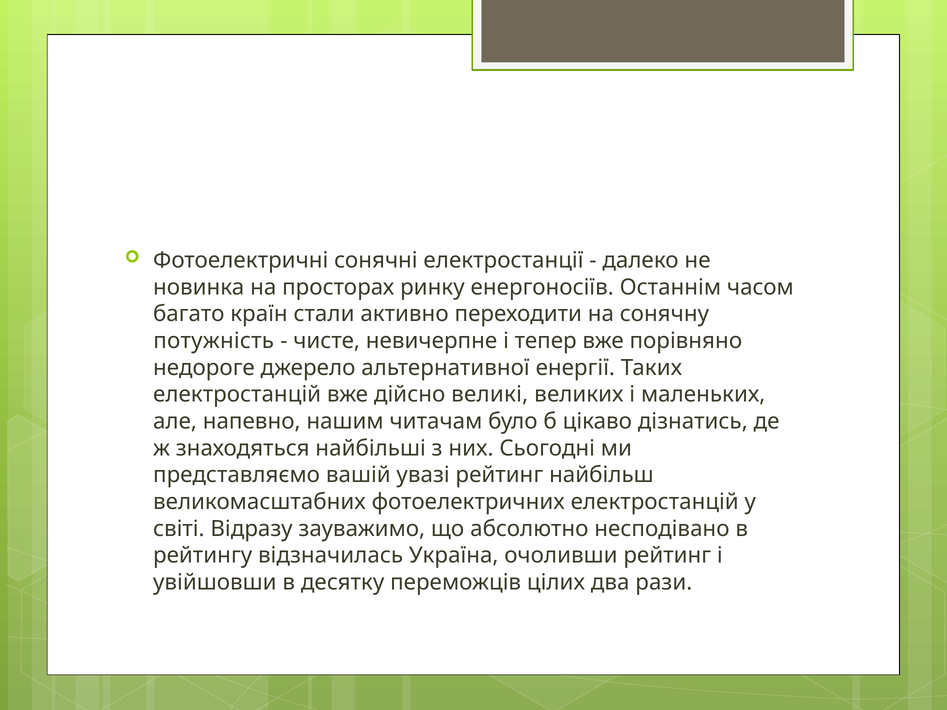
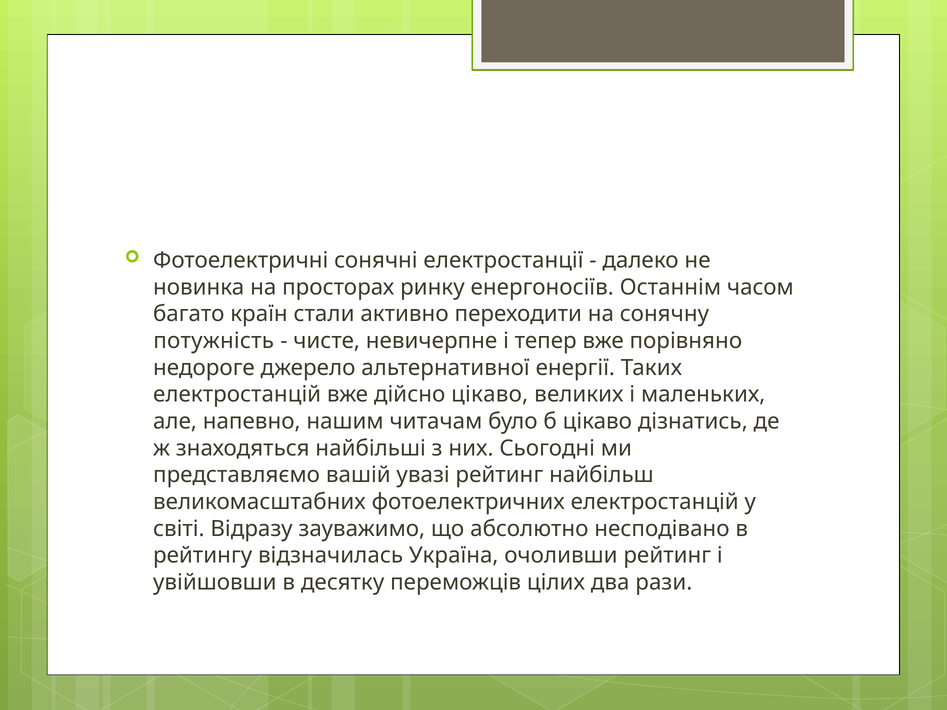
дійсно великі: великі -> цікаво (490, 395)
